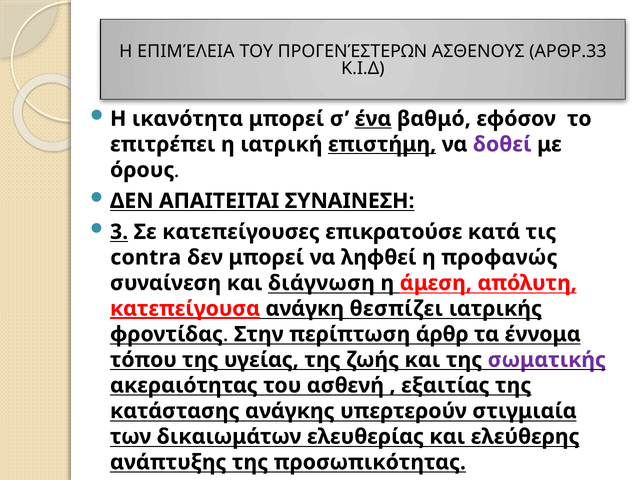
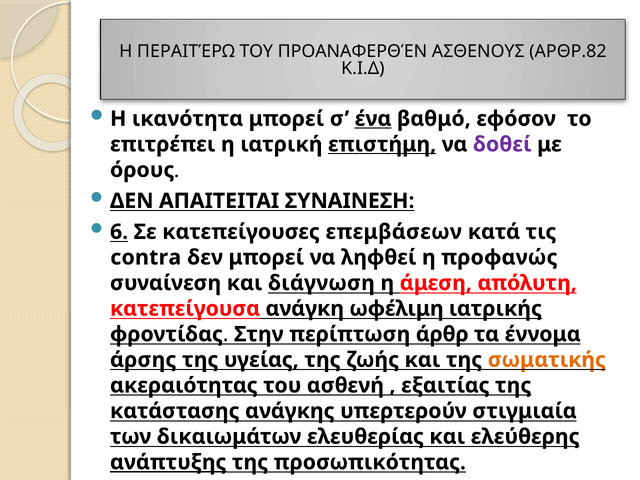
ΕΠΙΜΈΛΕΙΑ: ΕΠΙΜΈΛΕΙΑ -> ΠΕΡΑΙΤΈΡΩ (186, 51)
ΠΡΟΓΕΝΈΣΤΕΡΩΝ: ΠΡΟΓΕΝΈΣΤΕΡΩΝ -> ΠΡΟΑΝΑΦΕΡΘΈΝ (352, 51)
ΑΡΘΡ.33: ΑΡΘΡ.33 -> ΑΡΘΡ.82 (568, 51)
3: 3 -> 6 (119, 232)
επικρατούσε: επικρατούσε -> επεμβάσεων (394, 232)
κατεπείγουσα underline: present -> none (185, 309)
θεσπίζει: θεσπίζει -> ωφέλιμη (397, 309)
τόπου: τόπου -> άρσης (143, 360)
σωματικής colour: purple -> orange (547, 360)
ανάπτυξης underline: none -> present (168, 462)
